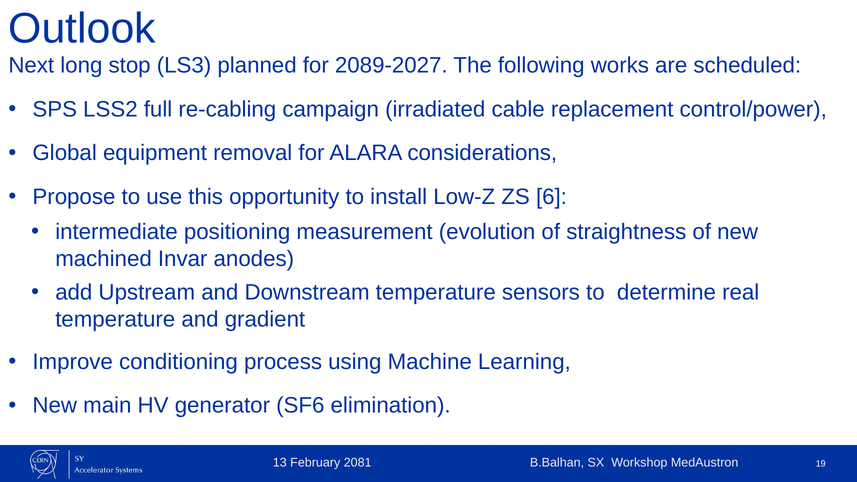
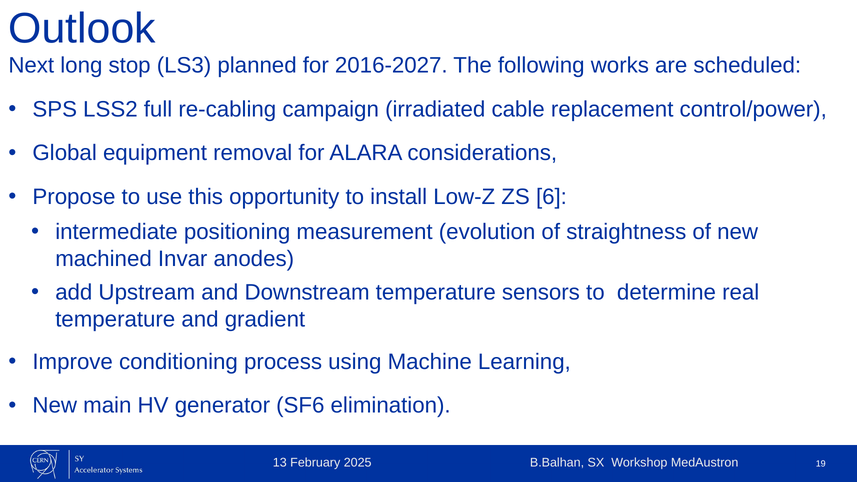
2089-2027: 2089-2027 -> 2016-2027 (391, 66)
2081: 2081 -> 2025 (358, 463)
